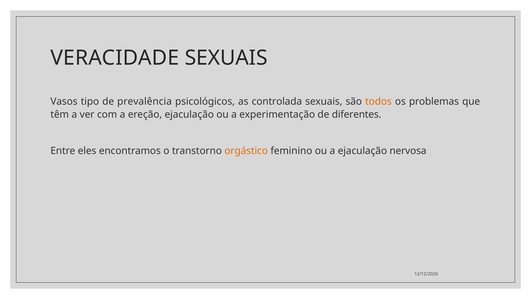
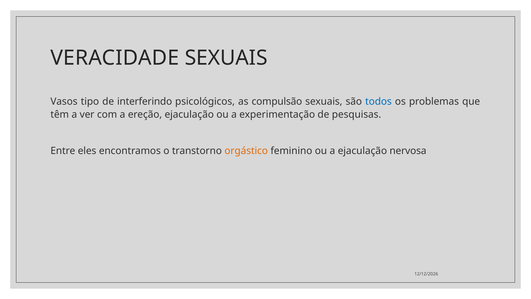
prevalência: prevalência -> interferindo (145, 101)
controlada: controlada -> compulsão (277, 101)
todos colour: orange -> blue (378, 101)
diferentes: diferentes -> pesquisas (357, 115)
